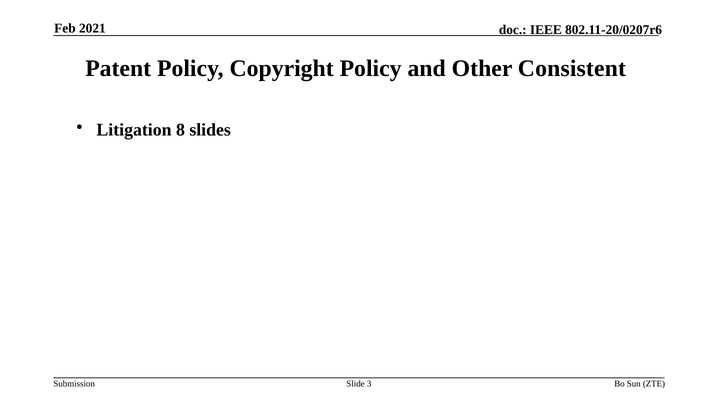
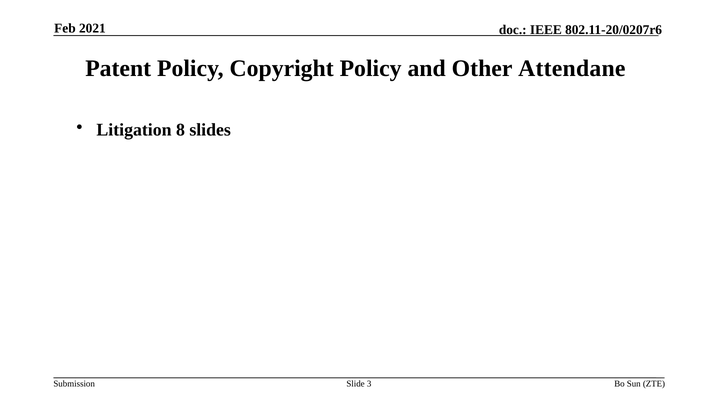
Consistent: Consistent -> Attendane (572, 68)
